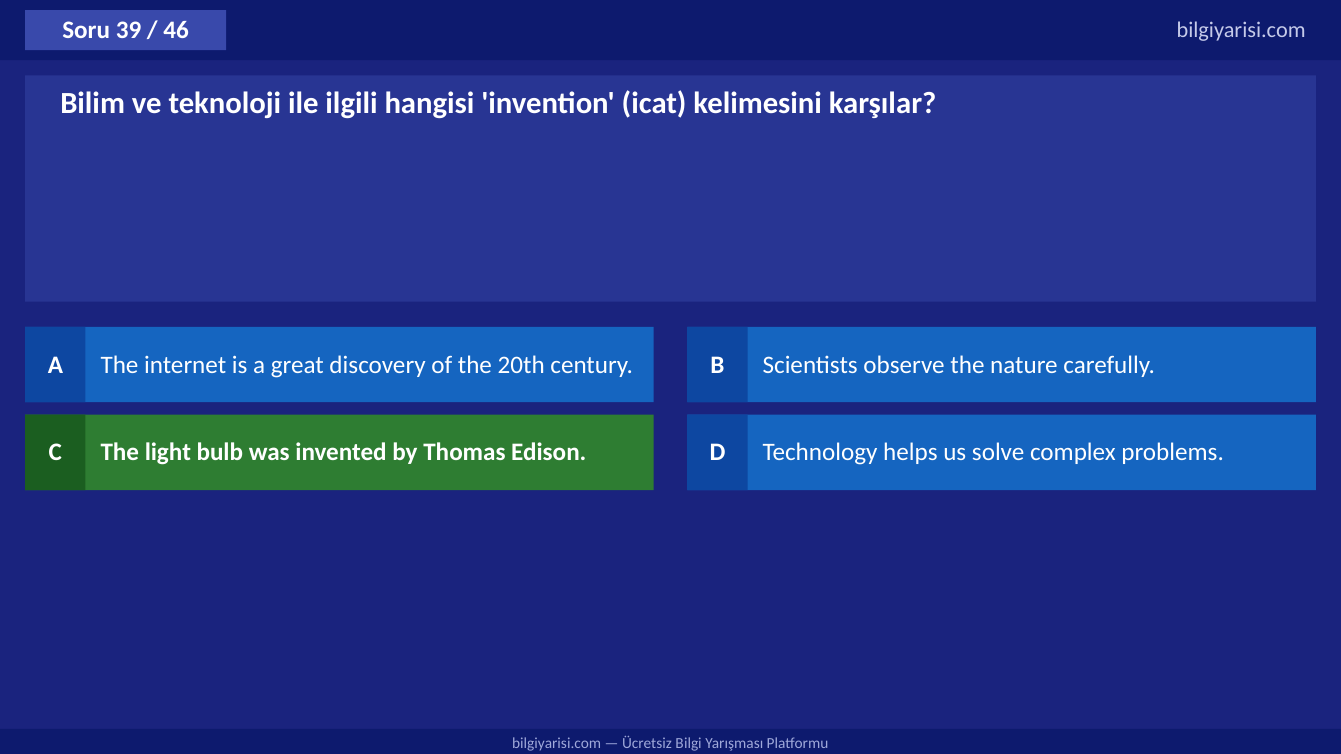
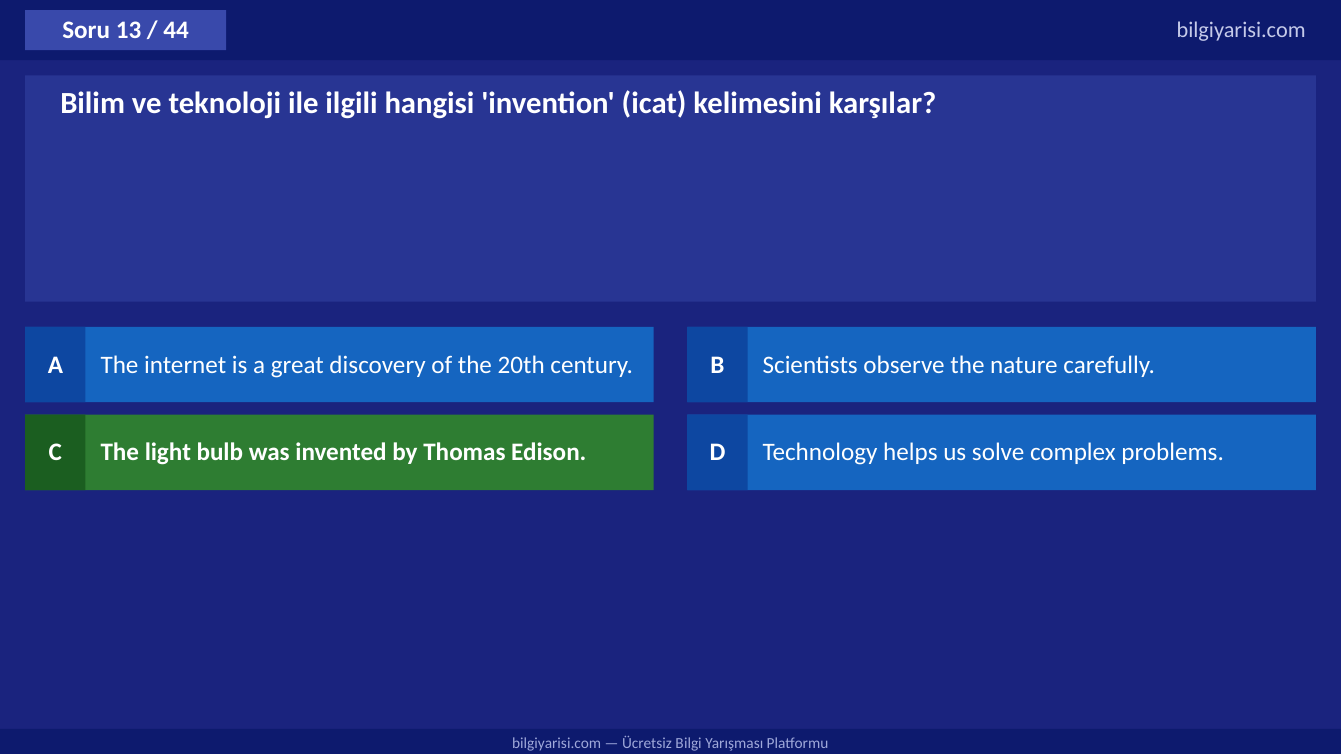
39: 39 -> 13 (129, 31)
46: 46 -> 44 (176, 31)
